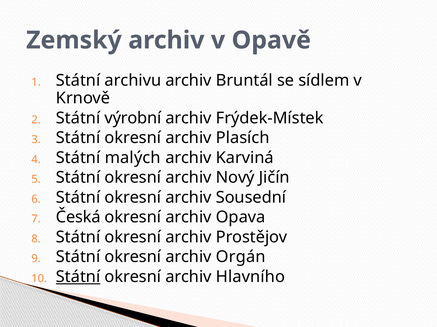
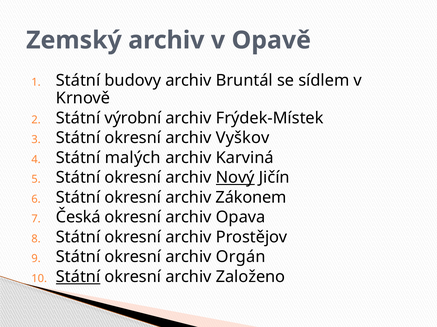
archivu: archivu -> budovy (133, 81)
Plasích: Plasích -> Vyškov (243, 138)
Nový underline: none -> present (235, 178)
Sousední: Sousední -> Zákonem (251, 198)
Hlavního: Hlavního -> Založeno (251, 277)
